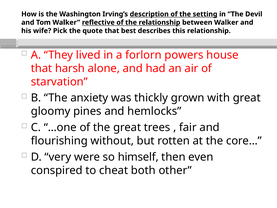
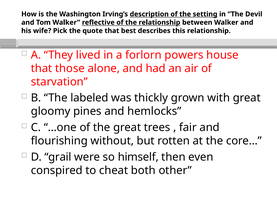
harsh: harsh -> those (70, 68)
anxiety: anxiety -> labeled (89, 98)
very: very -> grail (58, 157)
